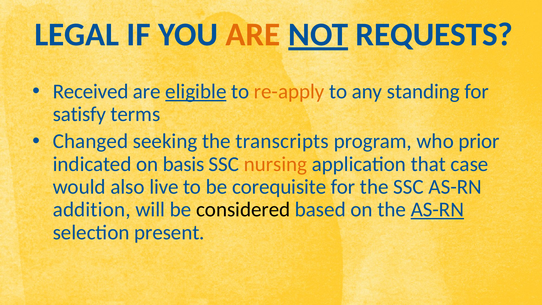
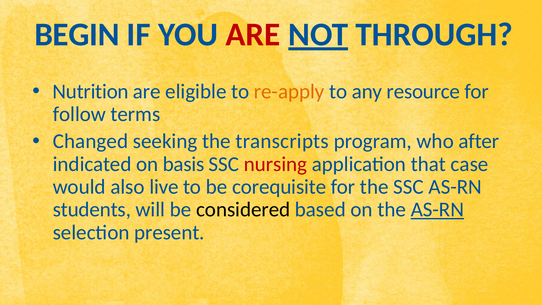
LEGAL: LEGAL -> BEGIN (77, 35)
ARE colour: orange -> red (253, 35)
REQUESTS: REQUESTS -> THROUGH (434, 35)
Received: Received -> Nutrition (91, 91)
eligible underline: present -> none (196, 91)
standing: standing -> resource (423, 91)
satisfy: satisfy -> follow (79, 114)
prior: prior -> after (479, 141)
nursing colour: orange -> red (275, 164)
addition: addition -> students (92, 210)
